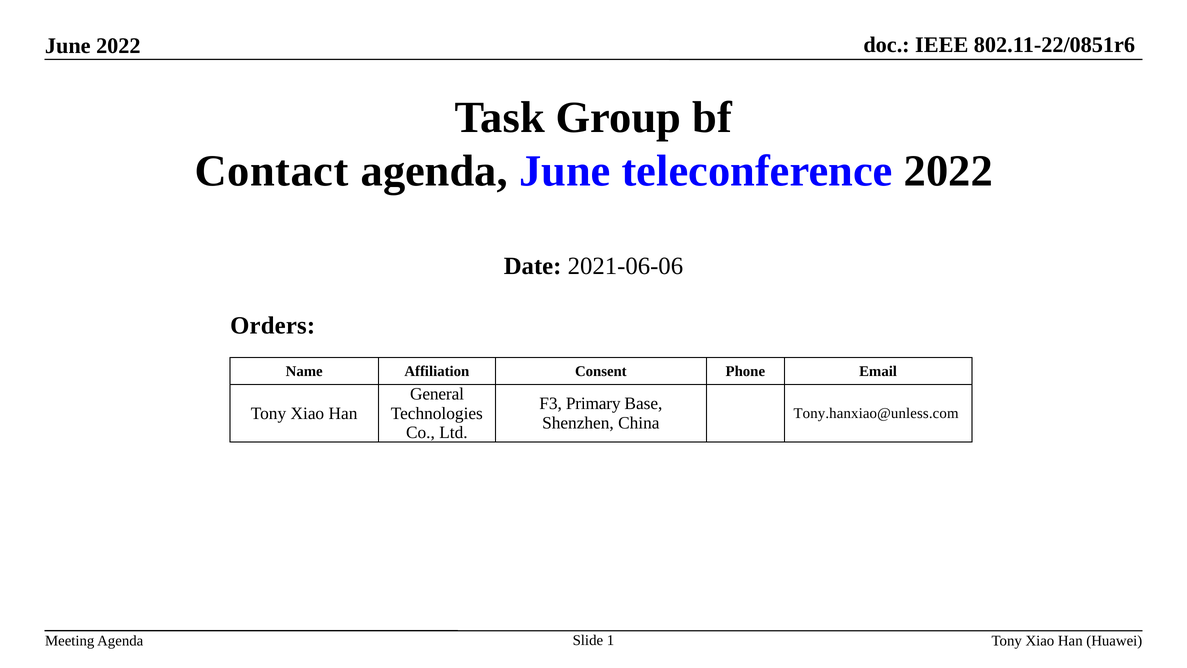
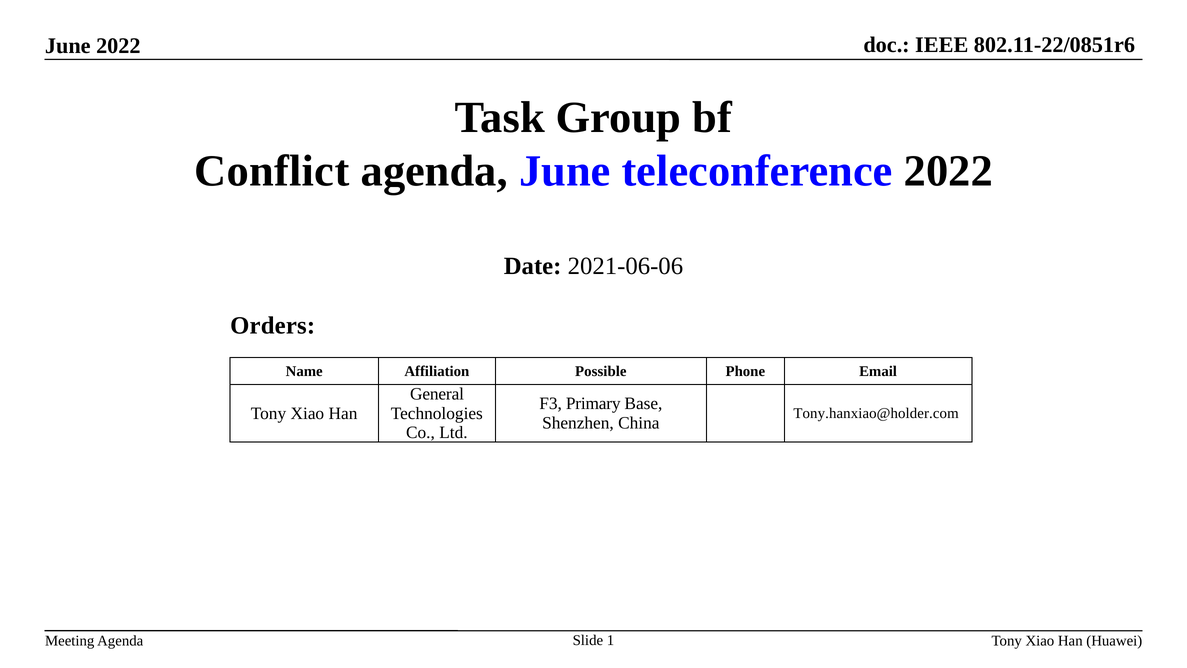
Contact: Contact -> Conflict (272, 171)
Consent: Consent -> Possible (601, 371)
Tony.hanxiao@unless.com: Tony.hanxiao@unless.com -> Tony.hanxiao@holder.com (876, 413)
